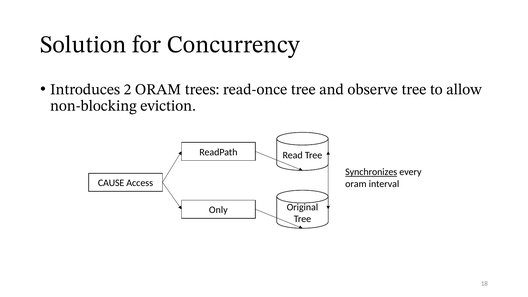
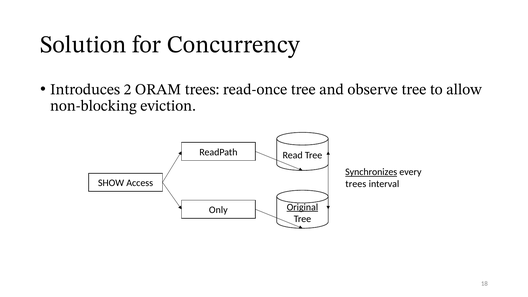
CAUSE: CAUSE -> SHOW (111, 183)
oram: oram -> trees (356, 184)
Original underline: none -> present (302, 207)
